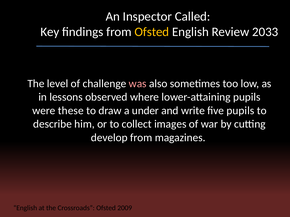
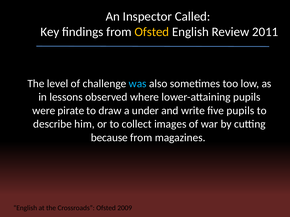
2033: 2033 -> 2011 (265, 32)
was colour: pink -> light blue (138, 84)
these: these -> pirate (71, 111)
develop: develop -> because (109, 138)
